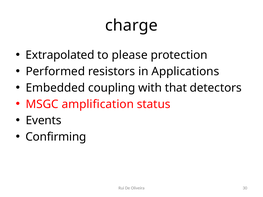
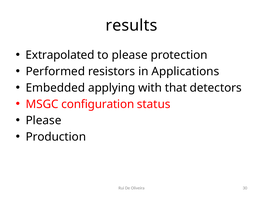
charge: charge -> results (131, 25)
coupling: coupling -> applying (112, 88)
amplification: amplification -> configuration (98, 104)
Events: Events -> Please (44, 121)
Confirming: Confirming -> Production (56, 137)
